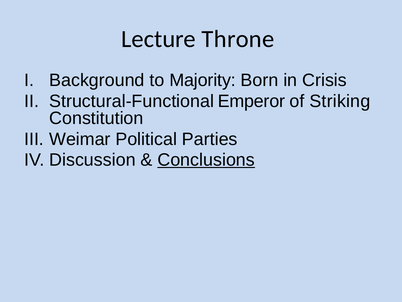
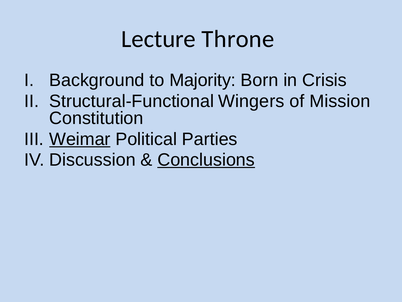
Emperor: Emperor -> Wingers (251, 101)
Striking: Striking -> Mission (340, 101)
Weimar underline: none -> present (80, 139)
